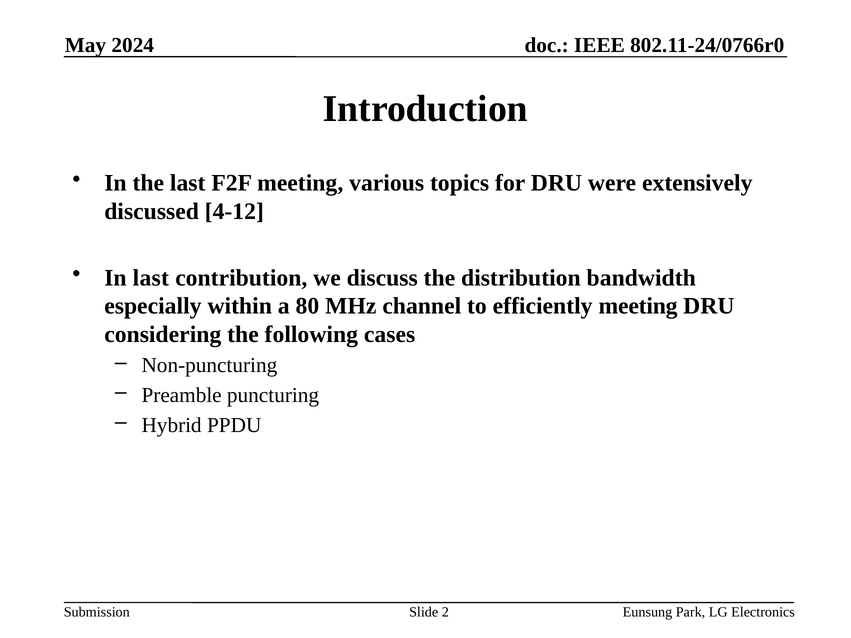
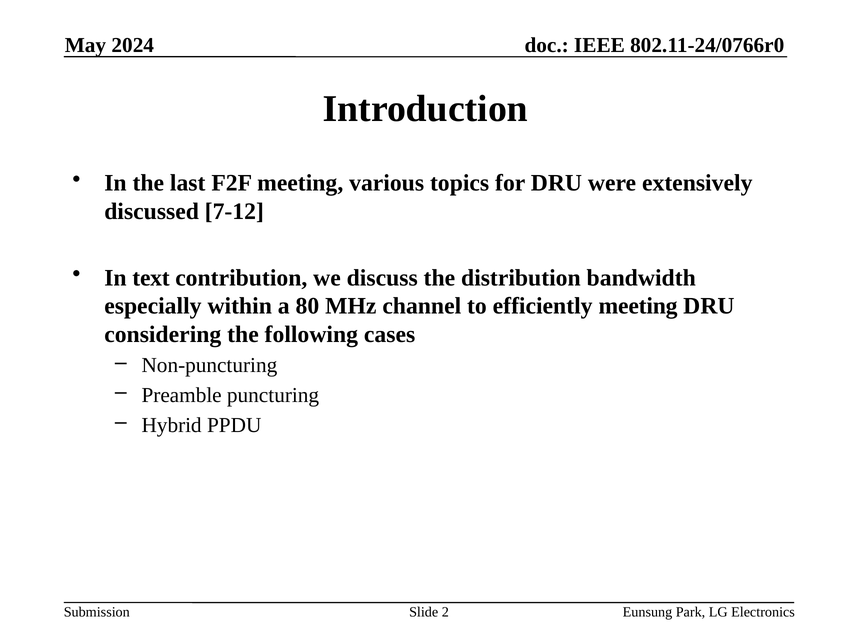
4-12: 4-12 -> 7-12 (234, 212)
In last: last -> text (151, 278)
